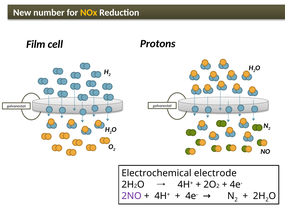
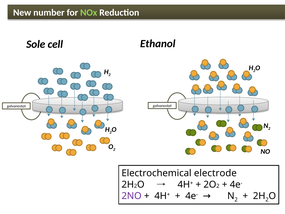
NOx colour: yellow -> light green (89, 13)
Protons: Protons -> Ethanol (158, 44)
Film: Film -> Sole (36, 44)
